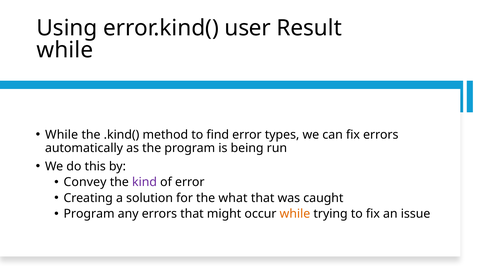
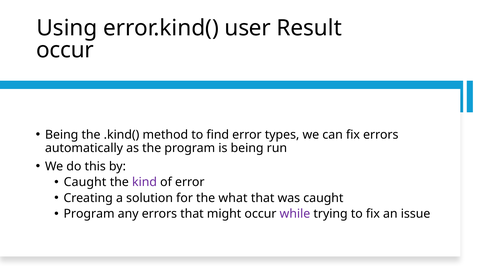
while: while -> occur (65, 50)
While: While -> Being (62, 135)
Convey: Convey -> Caught (85, 182)
while colour: orange -> purple (295, 214)
